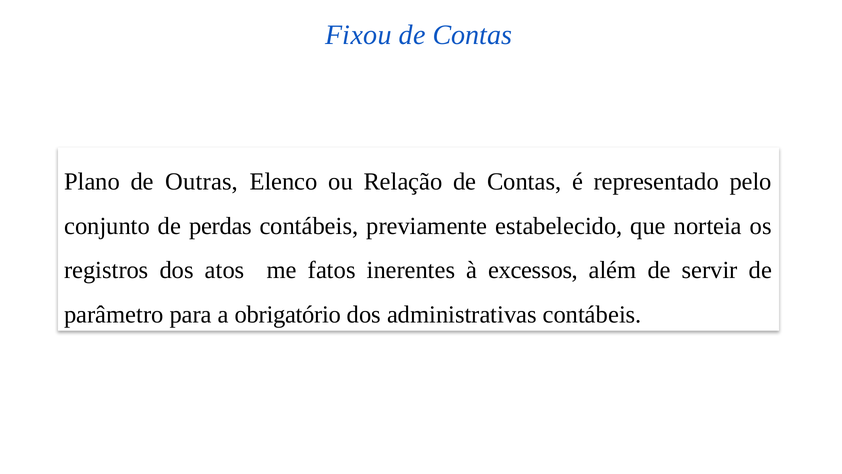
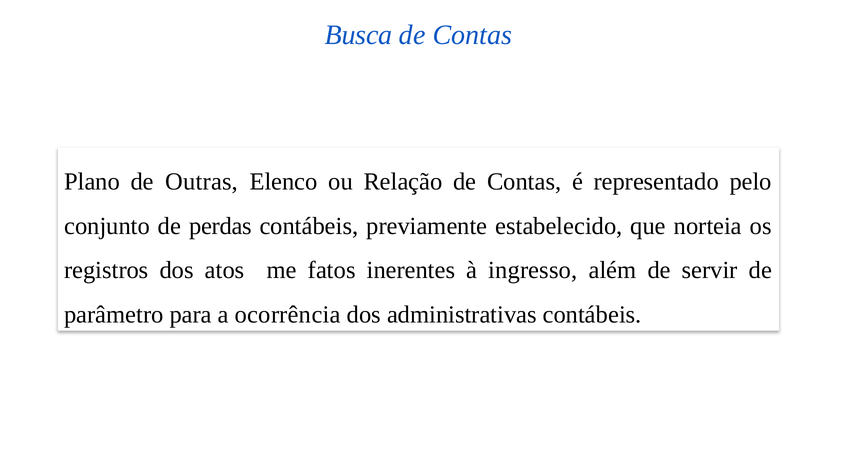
Fixou: Fixou -> Busca (359, 35)
excessos: excessos -> ingresso (533, 270)
obrigatório: obrigatório -> ocorrência (288, 314)
